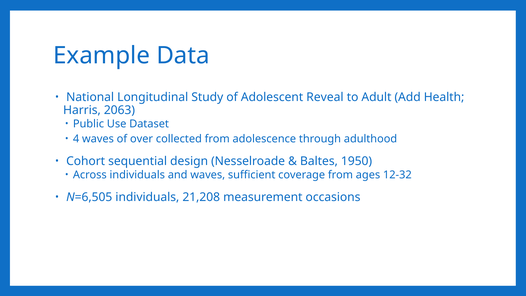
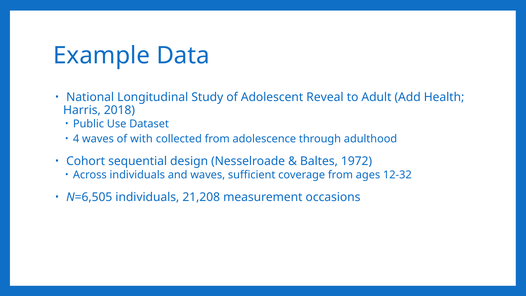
2063: 2063 -> 2018 (119, 110)
over: over -> with (141, 139)
1950: 1950 -> 1972 (357, 161)
